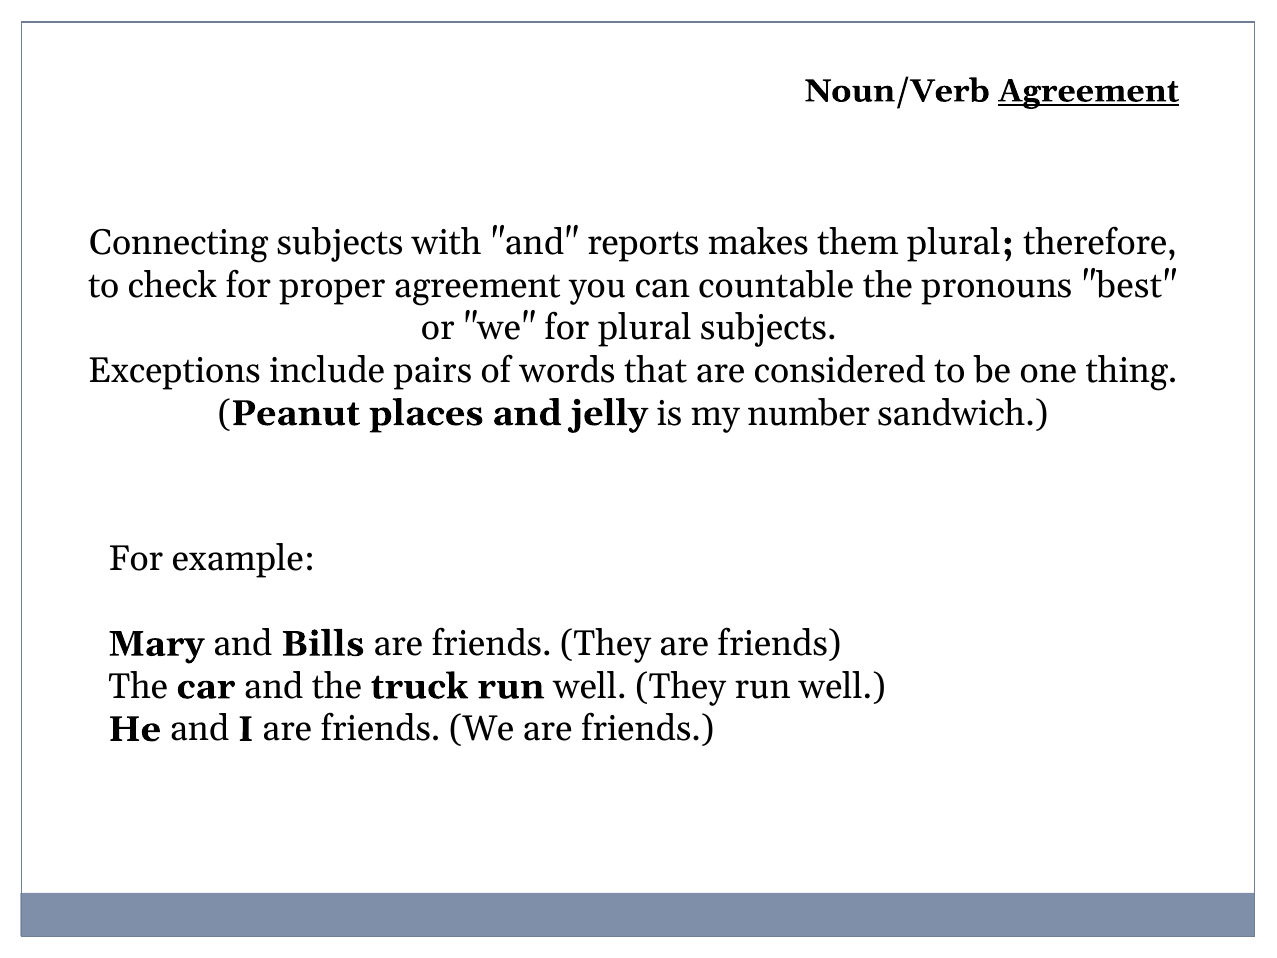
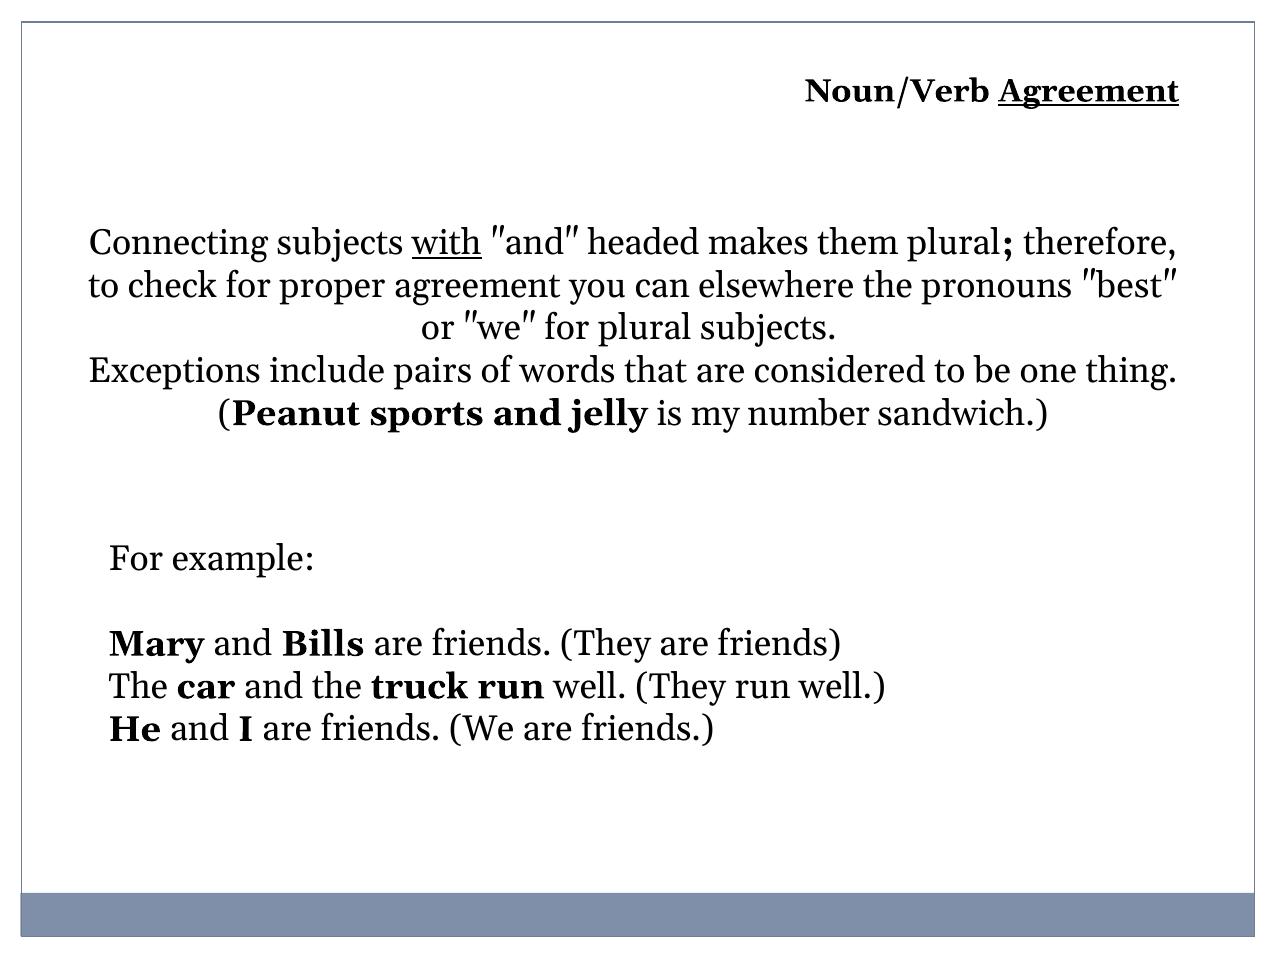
with underline: none -> present (447, 243)
reports: reports -> headed (643, 243)
countable: countable -> elsewhere (776, 285)
places: places -> sports (426, 413)
